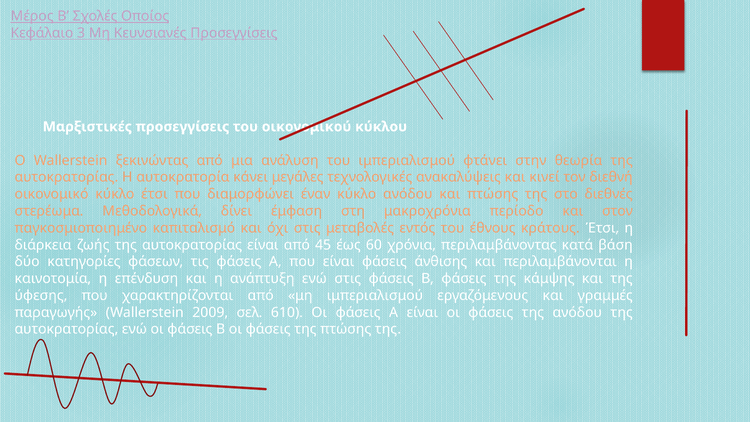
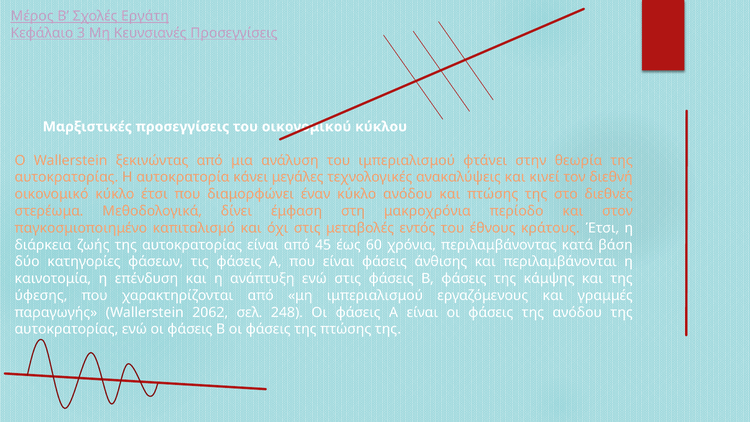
Οποίος: Οποίος -> Εργάτη (145, 16)
2009: 2009 -> 2062 (210, 312)
610: 610 -> 248 (287, 312)
